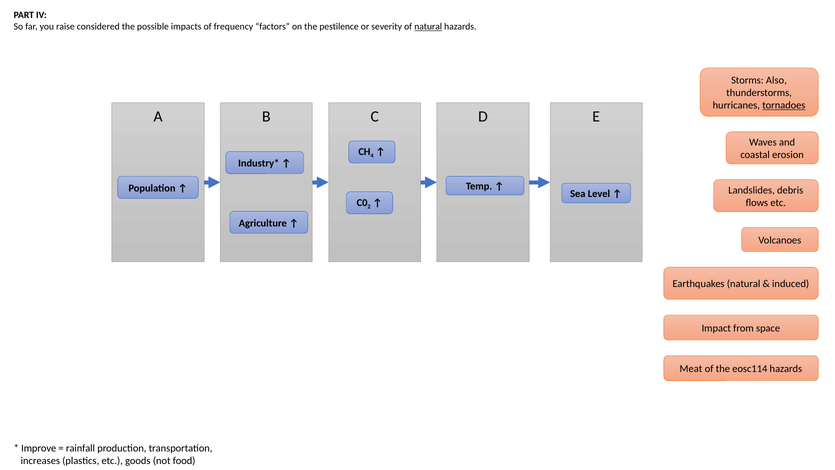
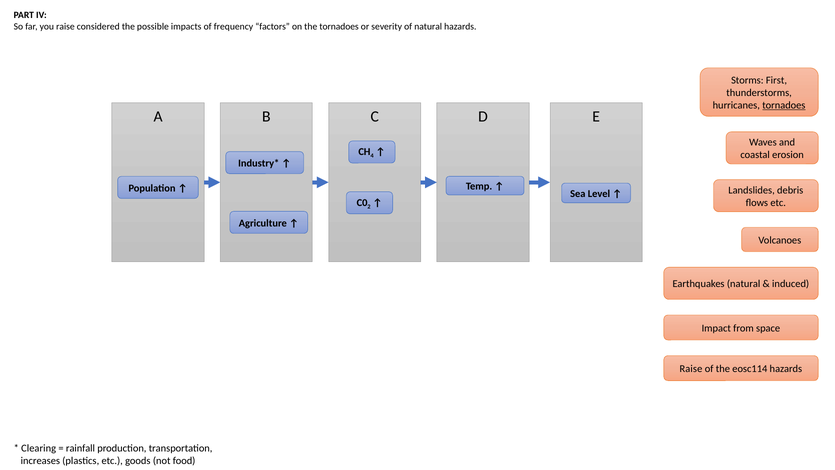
the pestilence: pestilence -> tornadoes (339, 27)
natural underline: present -> none (428, 27)
Also: Also -> First (776, 80)
Meat: Meat -> Raise (691, 369)
Improve: Improve -> Clearing (39, 448)
